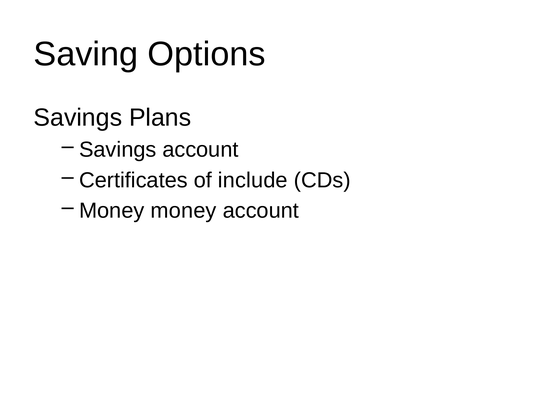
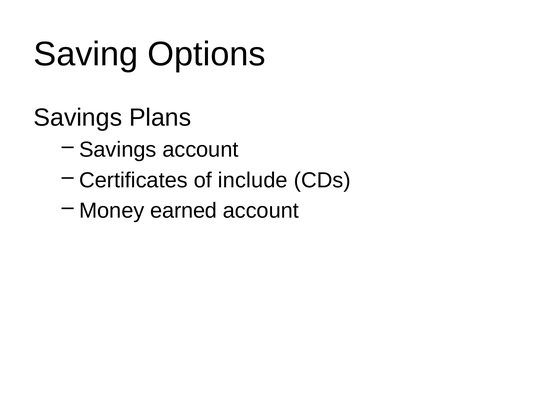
Money money: money -> earned (184, 211)
